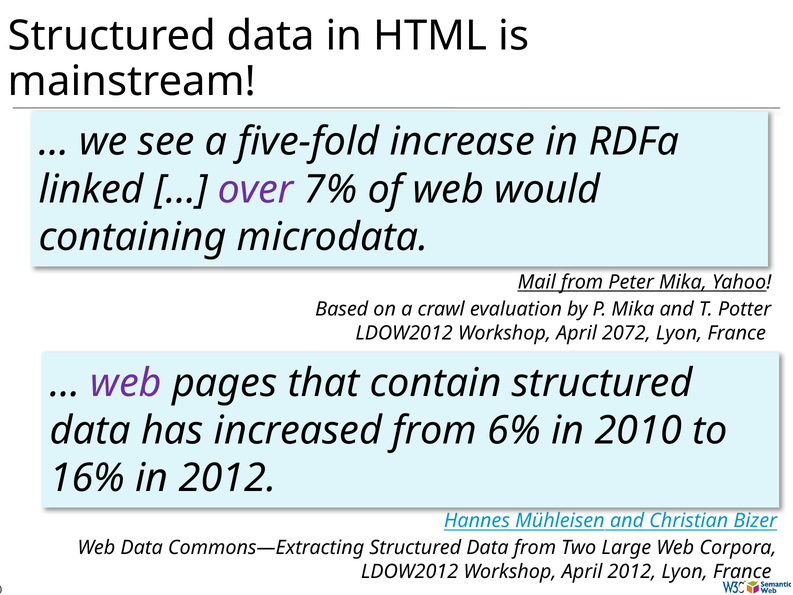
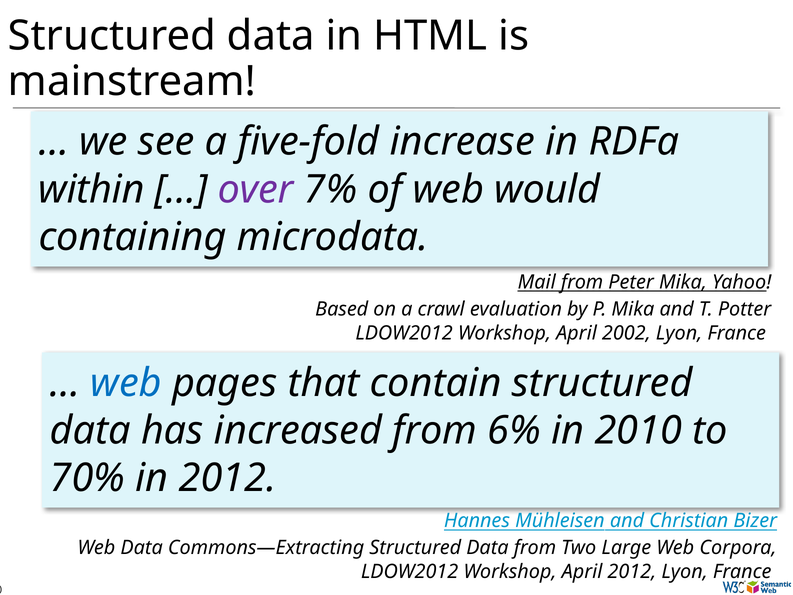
linked: linked -> within (91, 189)
2072: 2072 -> 2002 (626, 333)
web colour: purple -> blue (126, 383)
16%: 16% -> 70% (87, 478)
